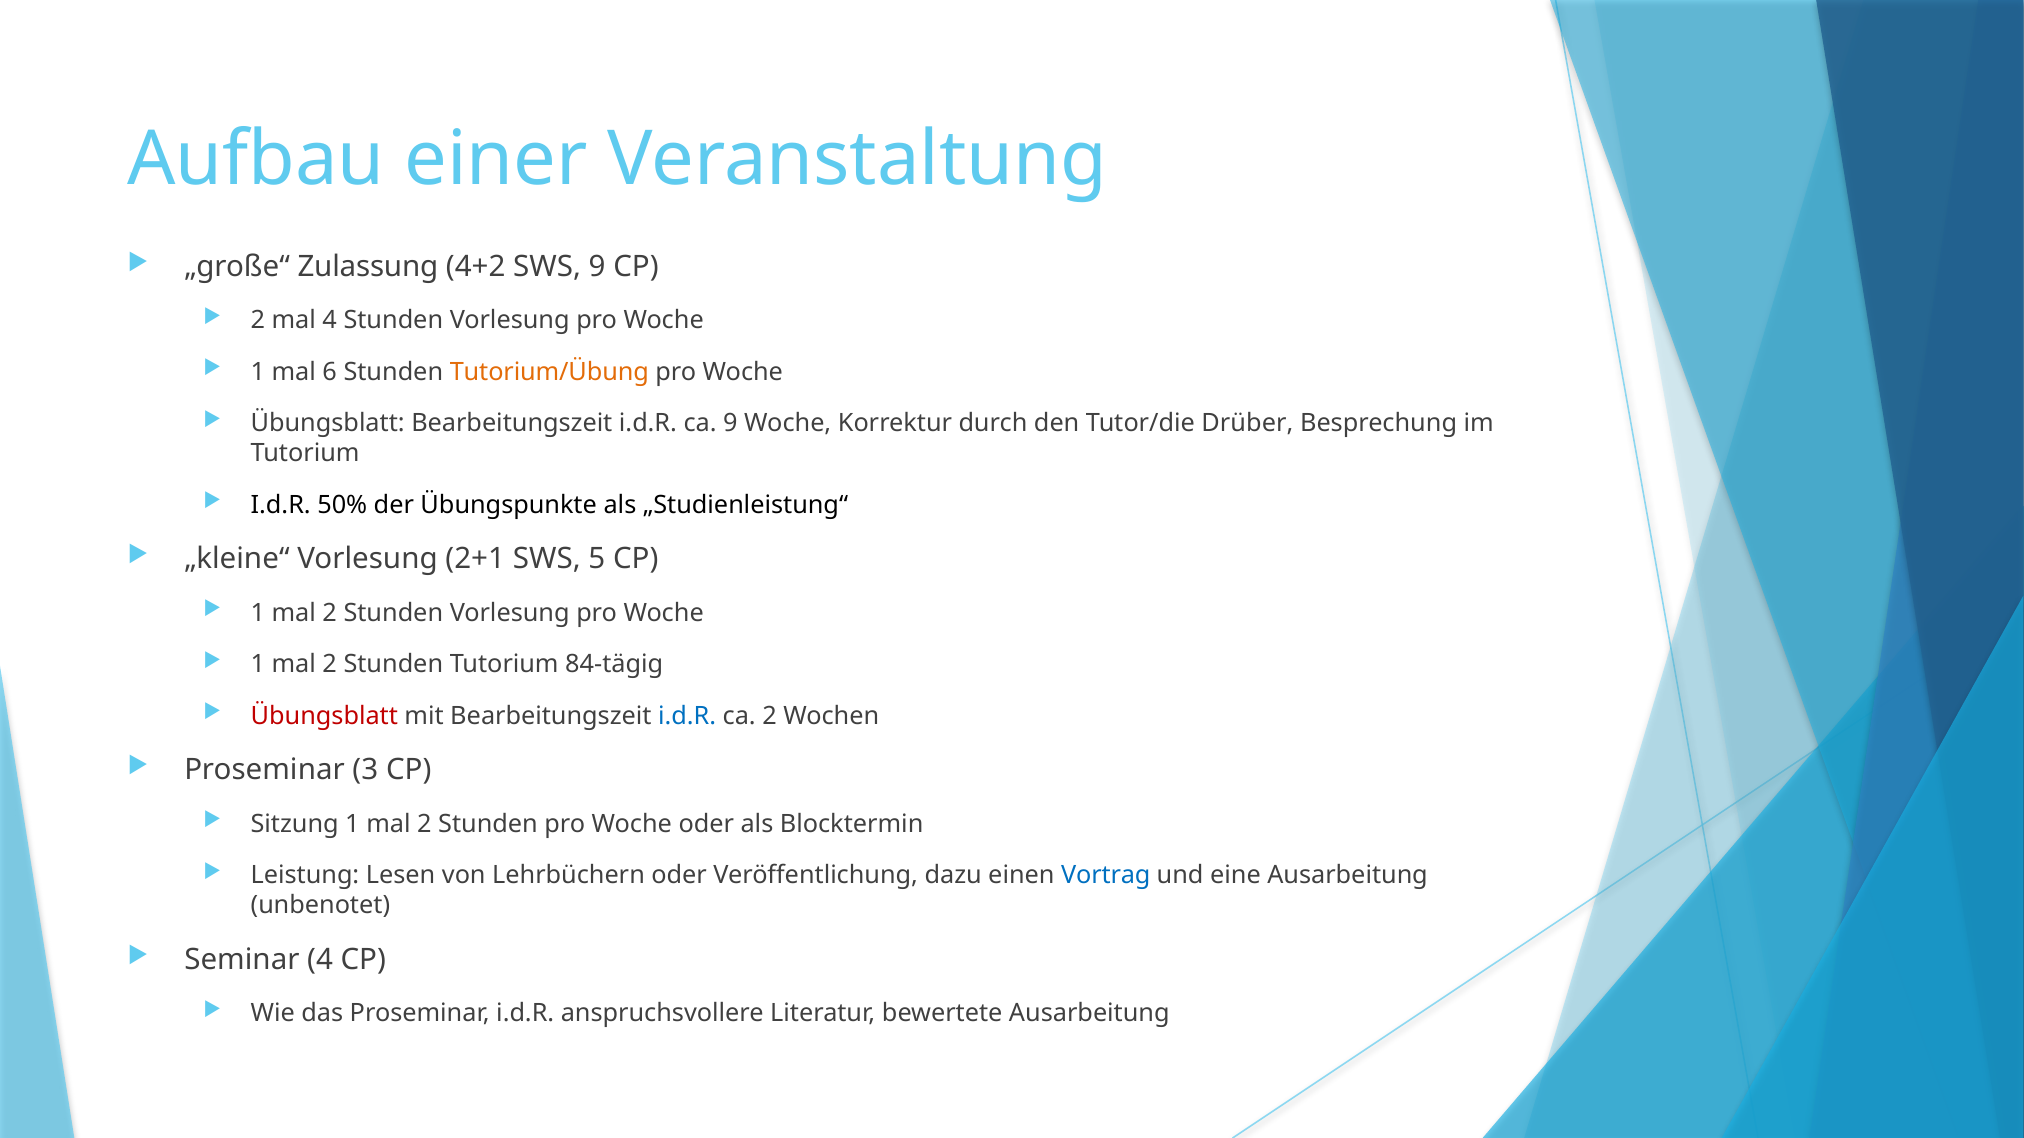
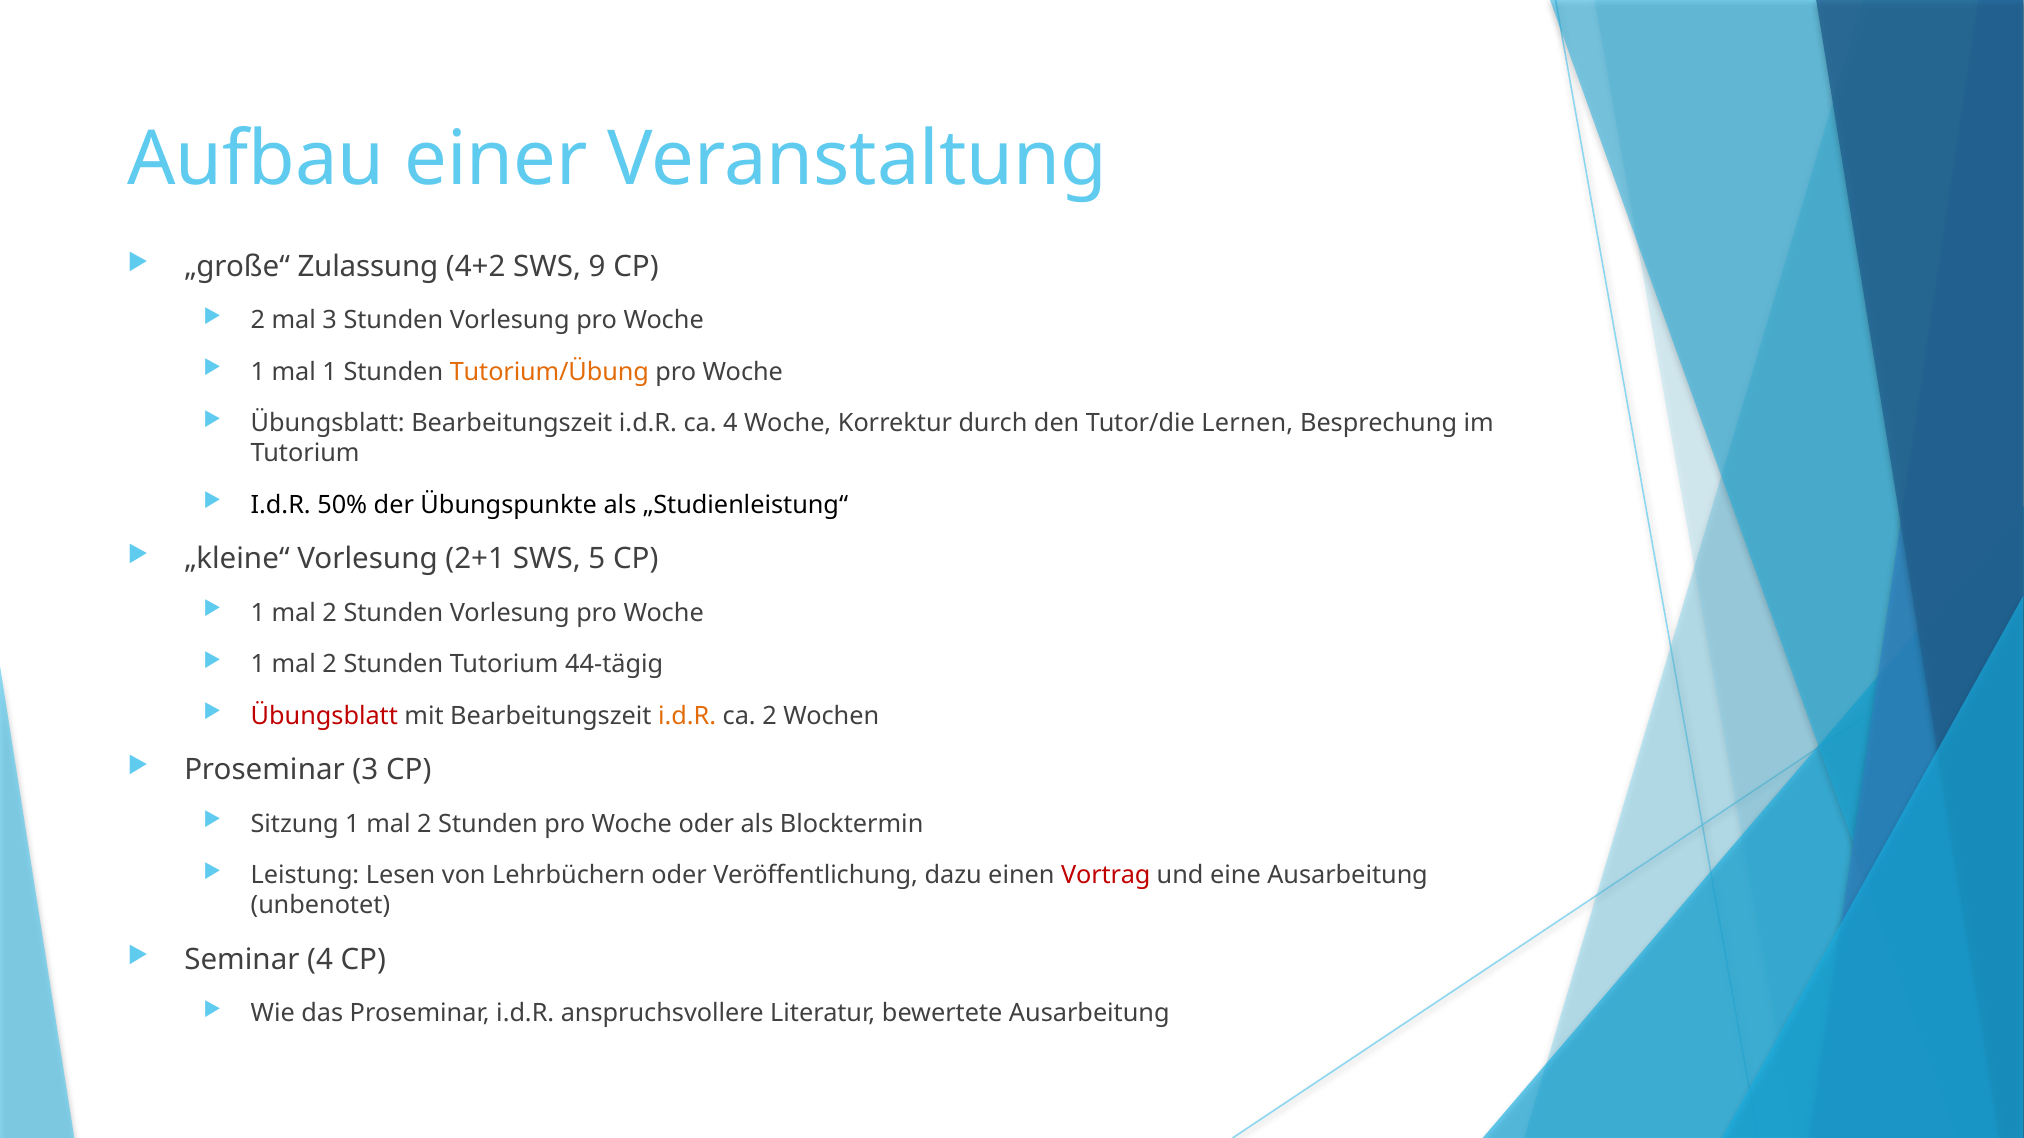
mal 4: 4 -> 3 (330, 320)
mal 6: 6 -> 1 (330, 372)
ca 9: 9 -> 4 (730, 423)
Drüber: Drüber -> Lernen (1247, 423)
84-tägig: 84-tägig -> 44-tägig (614, 665)
i.d.R colour: blue -> orange (687, 716)
Vortrag colour: blue -> red (1106, 876)
